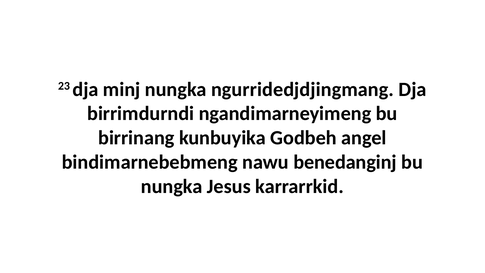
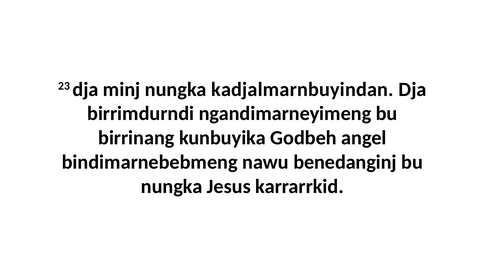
ngurridedjdjingmang: ngurridedjdjingmang -> kadjalmarnbuyindan (302, 89)
